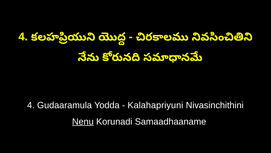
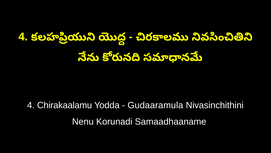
Gudaaramula: Gudaaramula -> Chirakaalamu (65, 105)
Kalahapriyuni: Kalahapriyuni -> Gudaaramula (155, 105)
Nenu underline: present -> none (83, 121)
